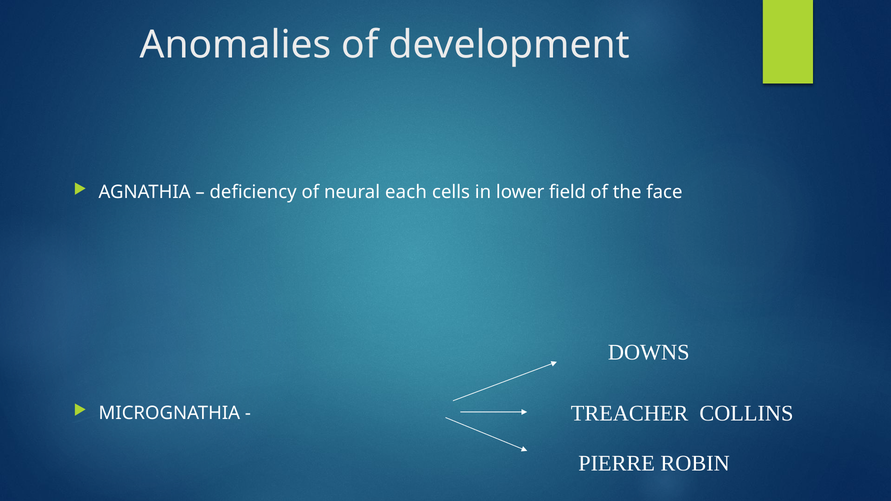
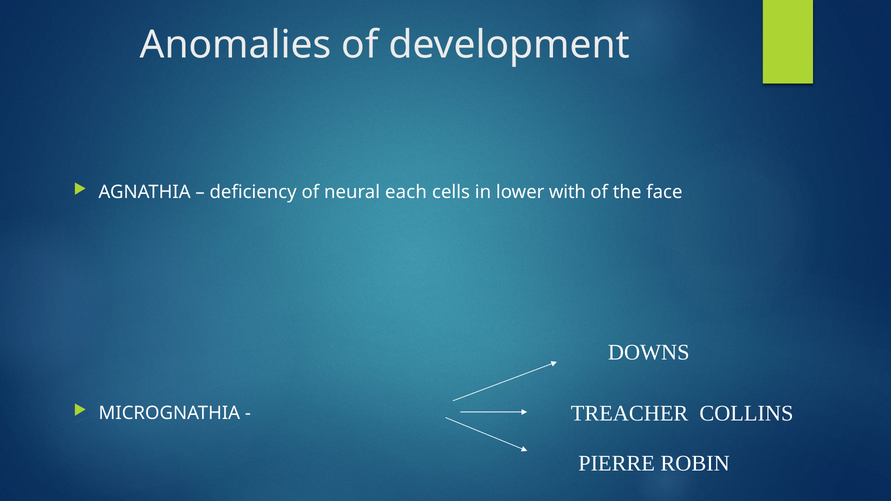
field: field -> with (567, 192)
